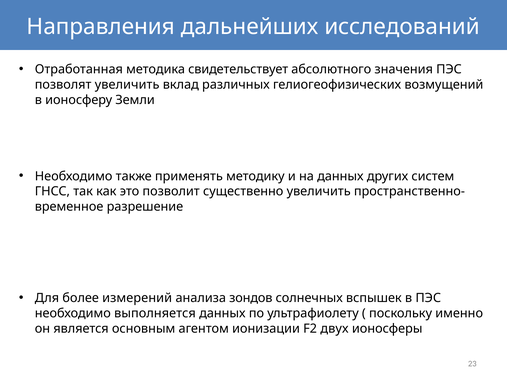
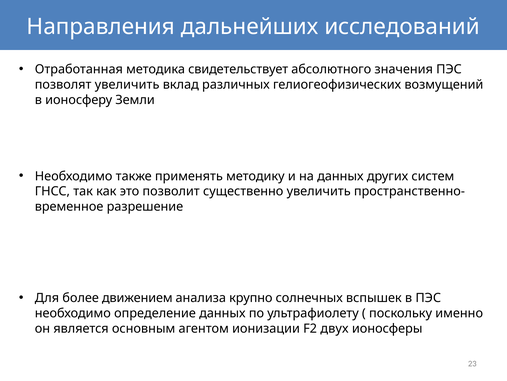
измерений: измерений -> движением (137, 297)
зондов: зондов -> крупно (251, 297)
выполняется: выполняется -> определение (155, 313)
